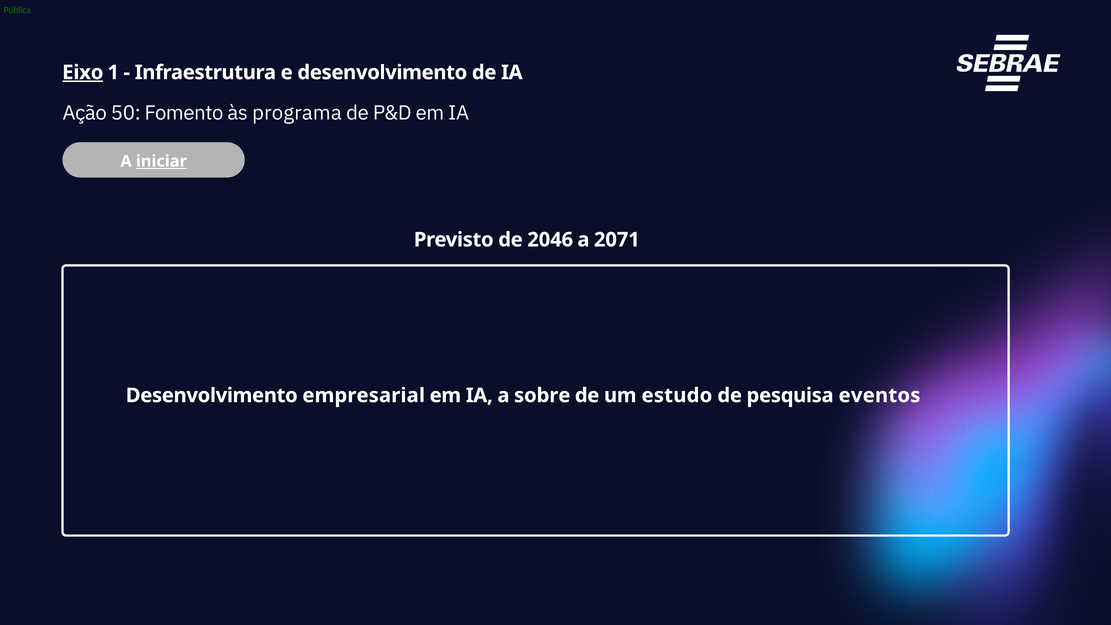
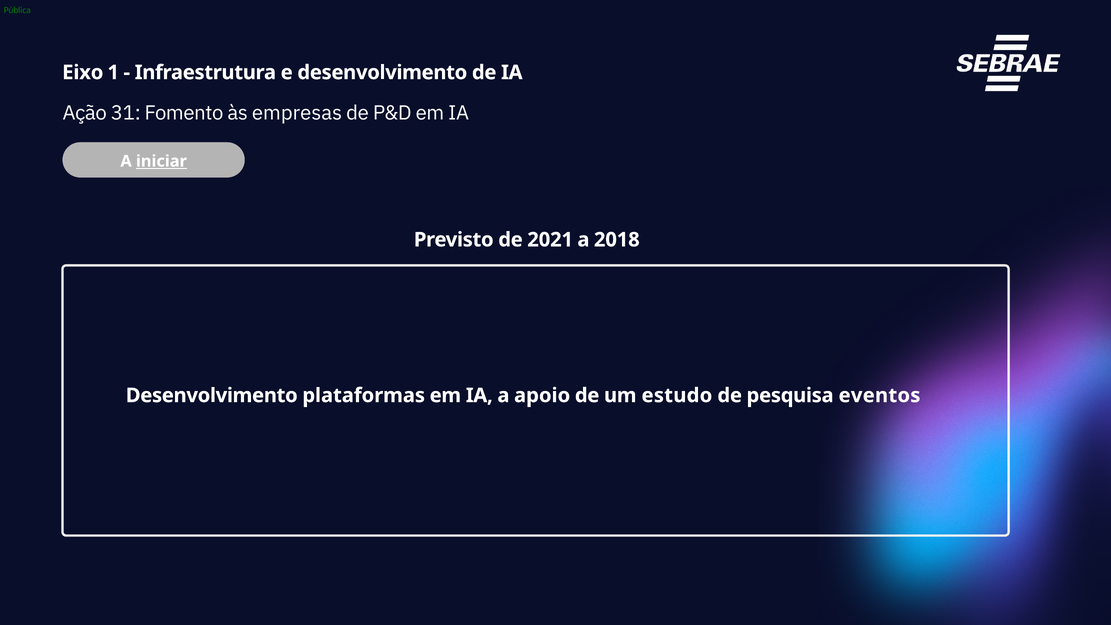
Eixo underline: present -> none (83, 73)
50: 50 -> 31 (126, 113)
programa: programa -> empresas (297, 113)
2046: 2046 -> 2021 (550, 240)
2071: 2071 -> 2018 (617, 240)
empresarial: empresarial -> plataformas (364, 395)
sobre: sobre -> apoio (542, 395)
